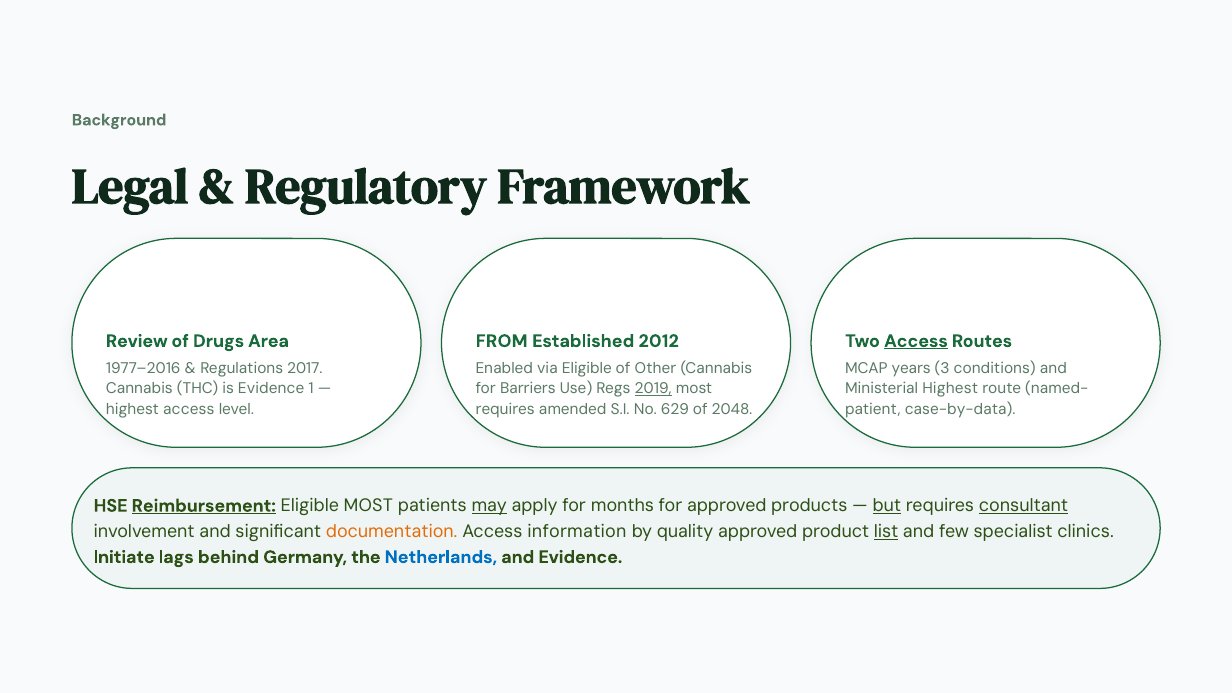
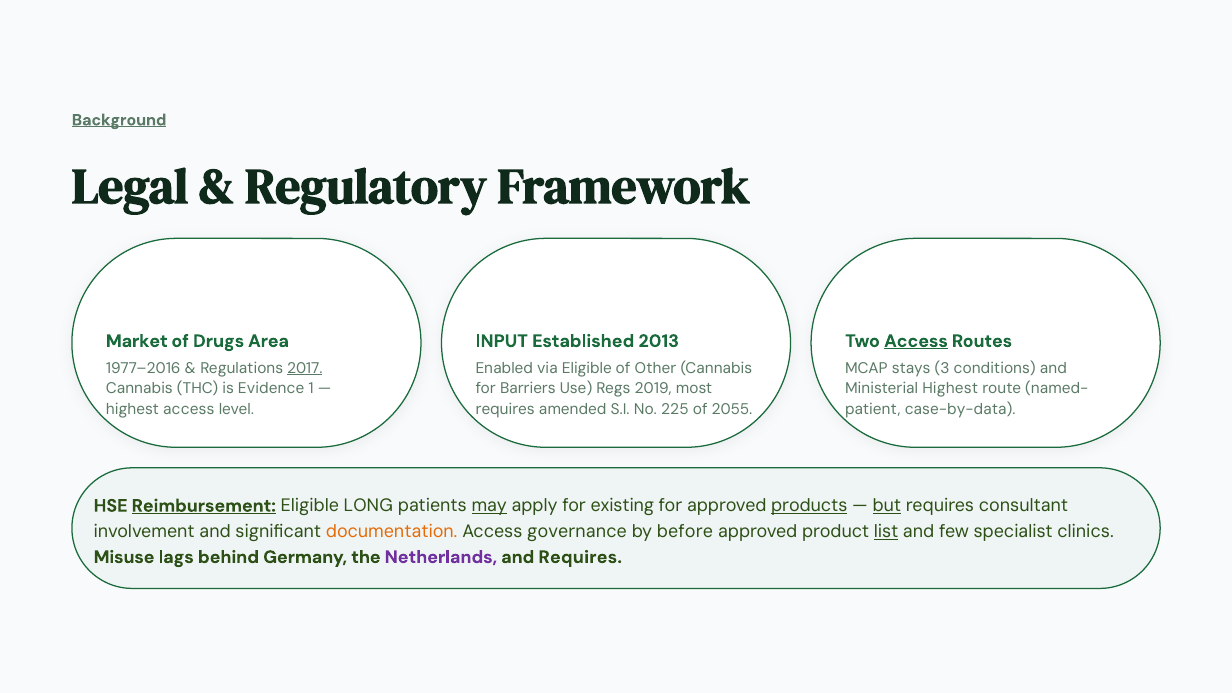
Background underline: none -> present (119, 120)
Review: Review -> Market (137, 341)
FROM: FROM -> INPUT (502, 341)
2012: 2012 -> 2013 (659, 341)
2017 underline: none -> present (305, 368)
years: years -> stays (911, 368)
2019 underline: present -> none (653, 388)
629: 629 -> 225 (675, 409)
2048: 2048 -> 2055 (732, 409)
Eligible MOST: MOST -> LONG (368, 506)
months: months -> existing (622, 506)
products underline: none -> present (809, 506)
consultant underline: present -> none (1024, 506)
information: information -> governance (577, 531)
quality: quality -> before (685, 531)
Initiate: Initiate -> Misuse (124, 557)
Netherlands colour: blue -> purple (441, 557)
and Evidence: Evidence -> Requires (580, 557)
